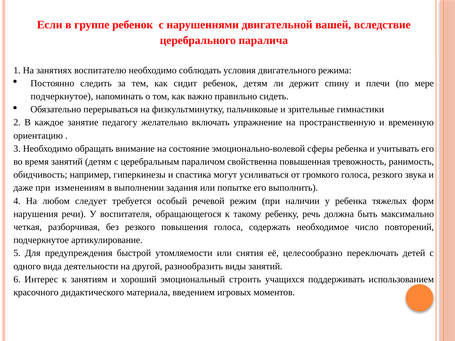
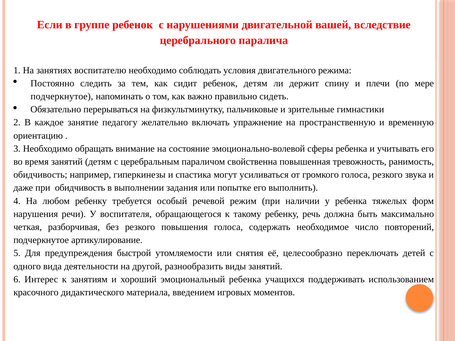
при изменениям: изменениям -> обидчивость (80, 188)
любом следует: следует -> ребенку (91, 201)
эмоциональный строить: строить -> ребенка (245, 280)
